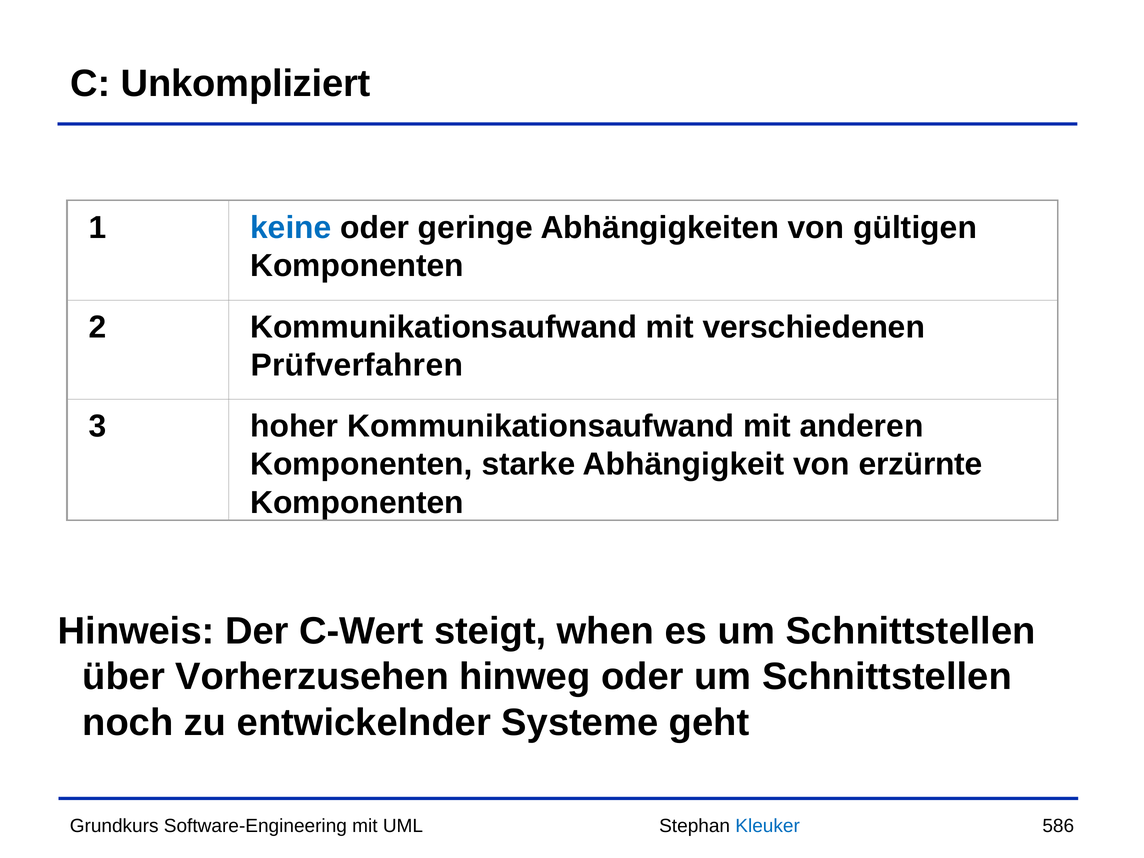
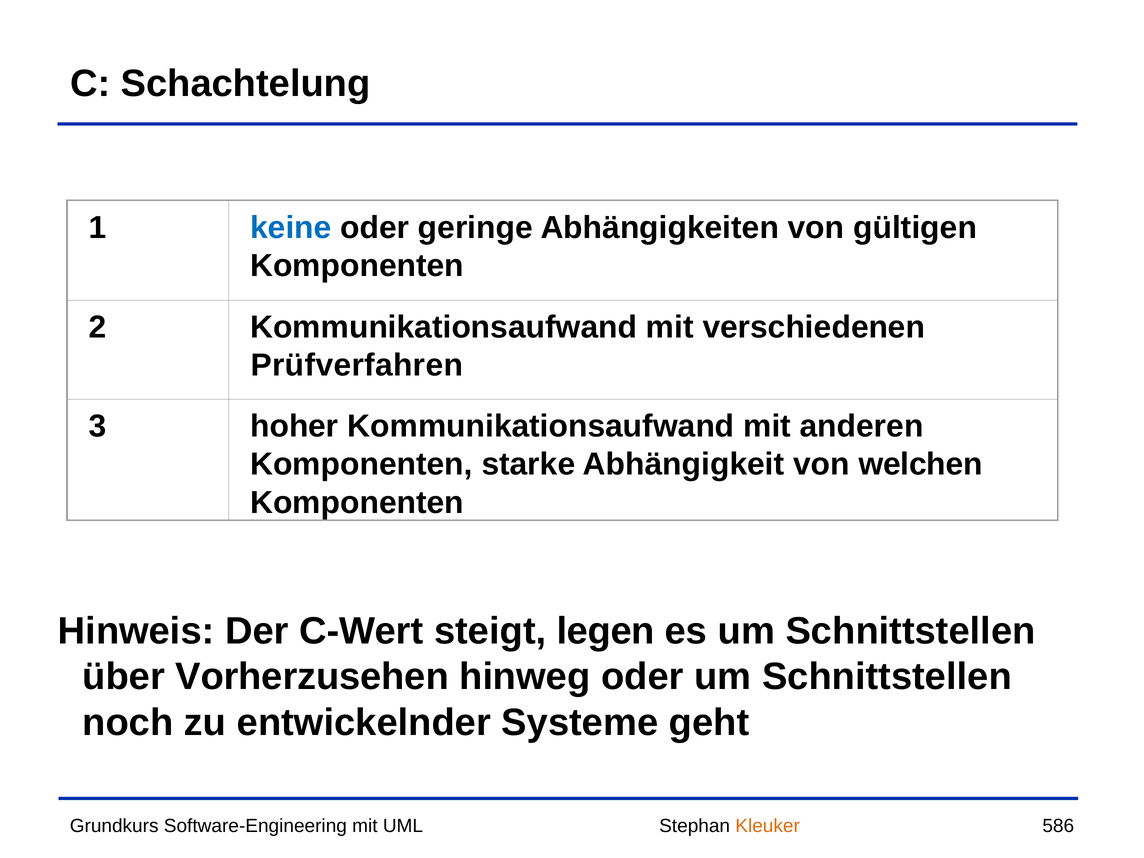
Unkompliziert: Unkompliziert -> Schachtelung (246, 84)
erzürnte: erzürnte -> welchen (921, 464)
when: when -> legen (606, 631)
Kleuker colour: blue -> orange (768, 826)
